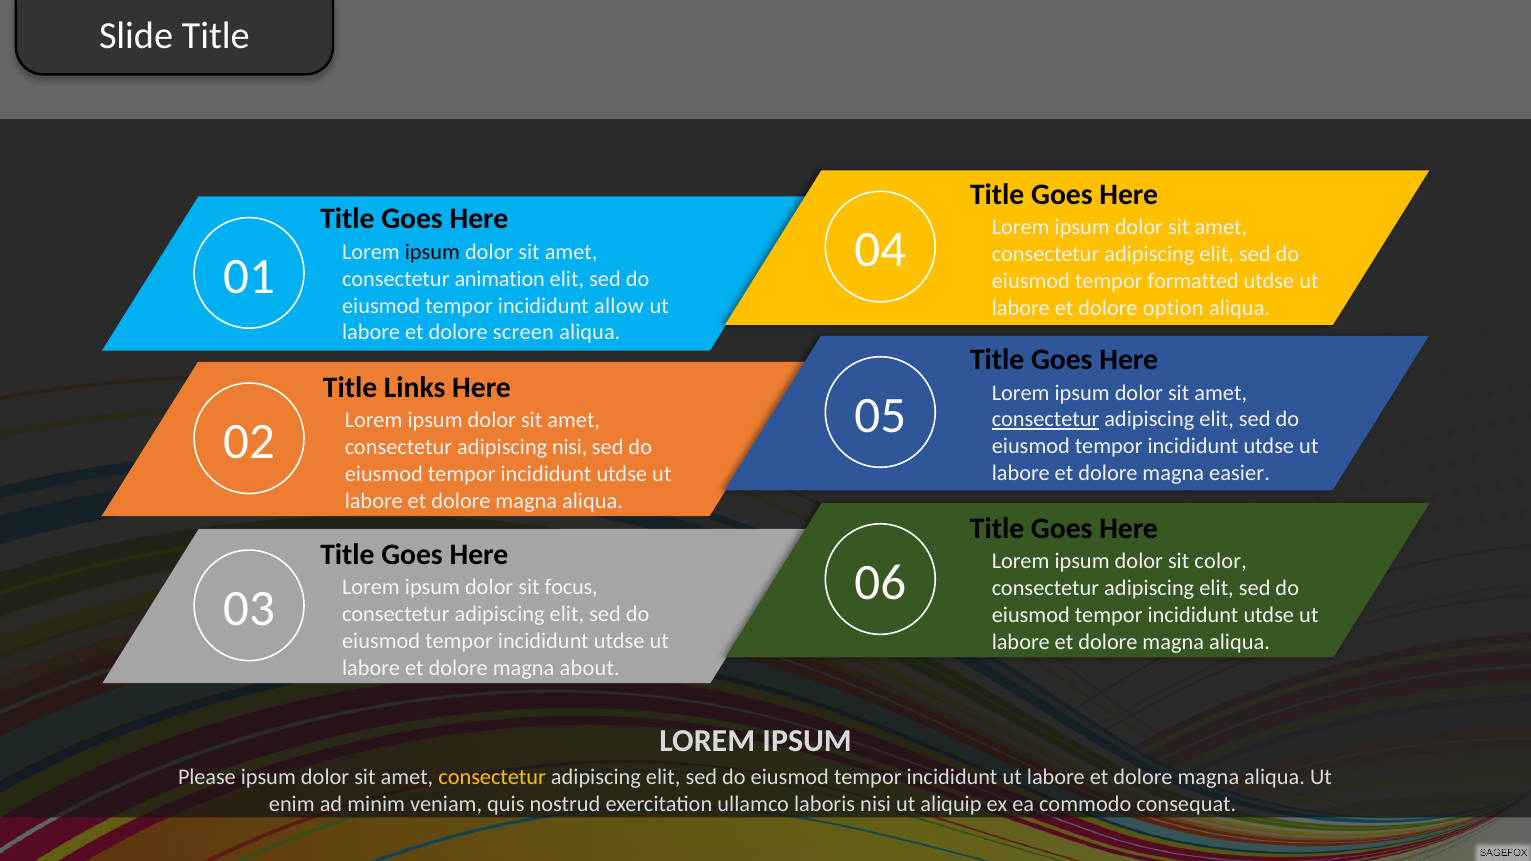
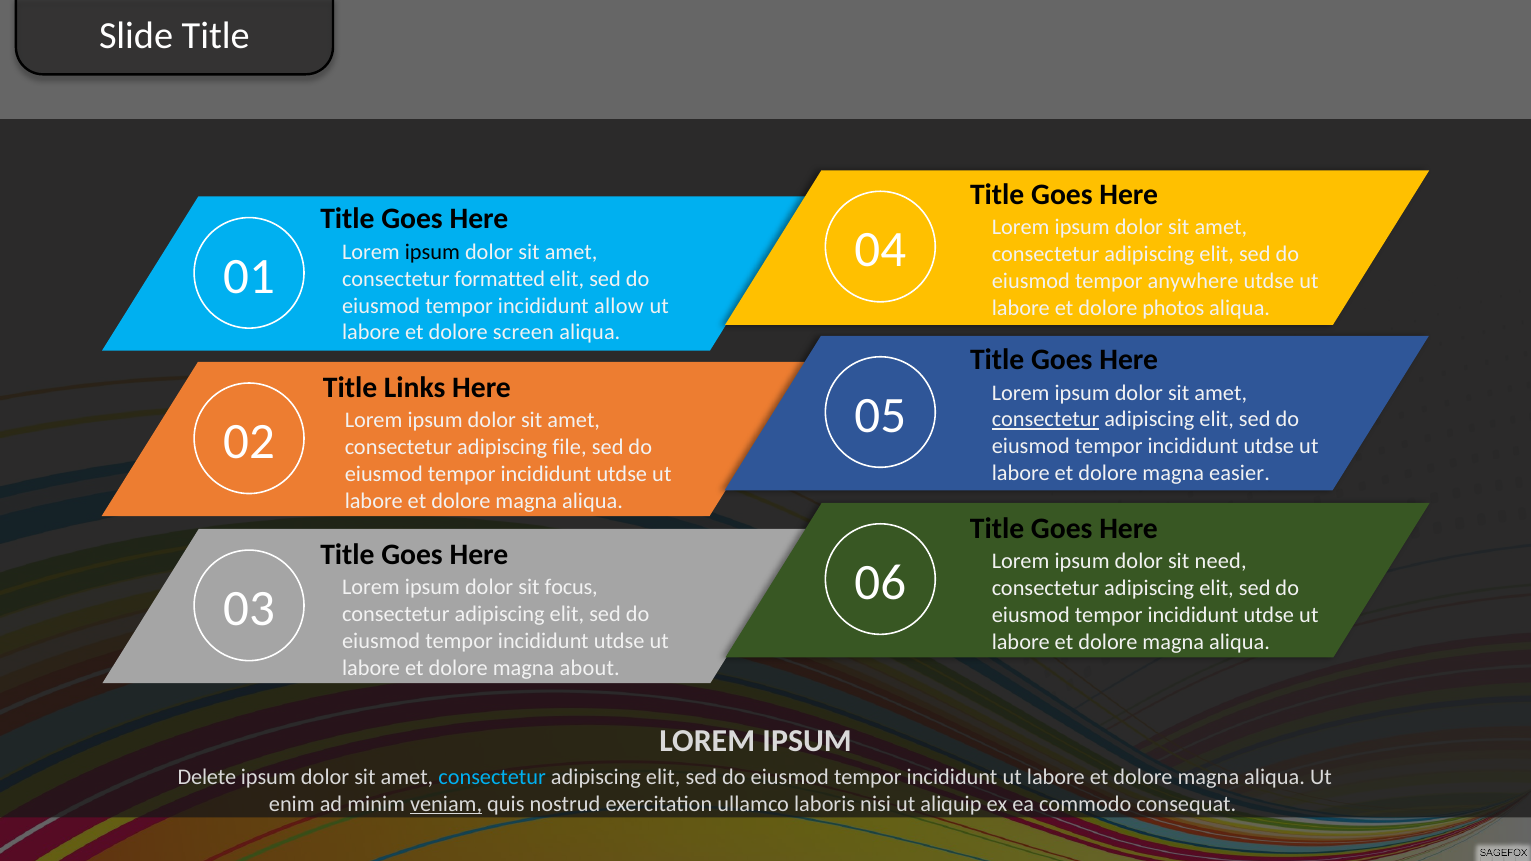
animation: animation -> formatted (500, 279)
formatted: formatted -> anywhere (1193, 281)
option: option -> photos (1173, 308)
adipiscing nisi: nisi -> file (570, 447)
color: color -> need (1221, 561)
Please: Please -> Delete (207, 777)
consectetur colour: yellow -> light blue (492, 777)
veniam underline: none -> present (446, 804)
